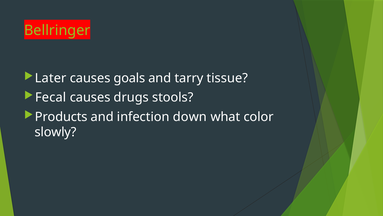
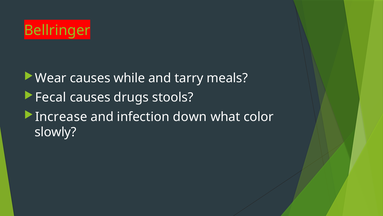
Later: Later -> Wear (51, 78)
goals: goals -> while (129, 78)
tissue: tissue -> meals (227, 78)
Products: Products -> Increase (61, 117)
